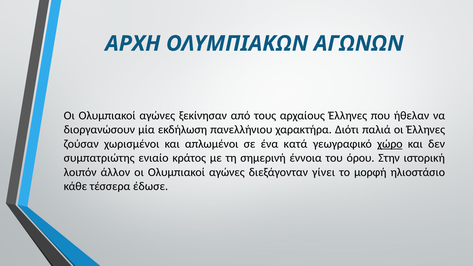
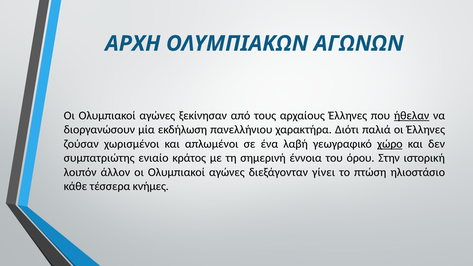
ήθελαν underline: none -> present (412, 115)
κατά: κατά -> λαβή (296, 144)
μορφή: μορφή -> πτώση (370, 172)
έδωσε: έδωσε -> κνήμες (151, 186)
